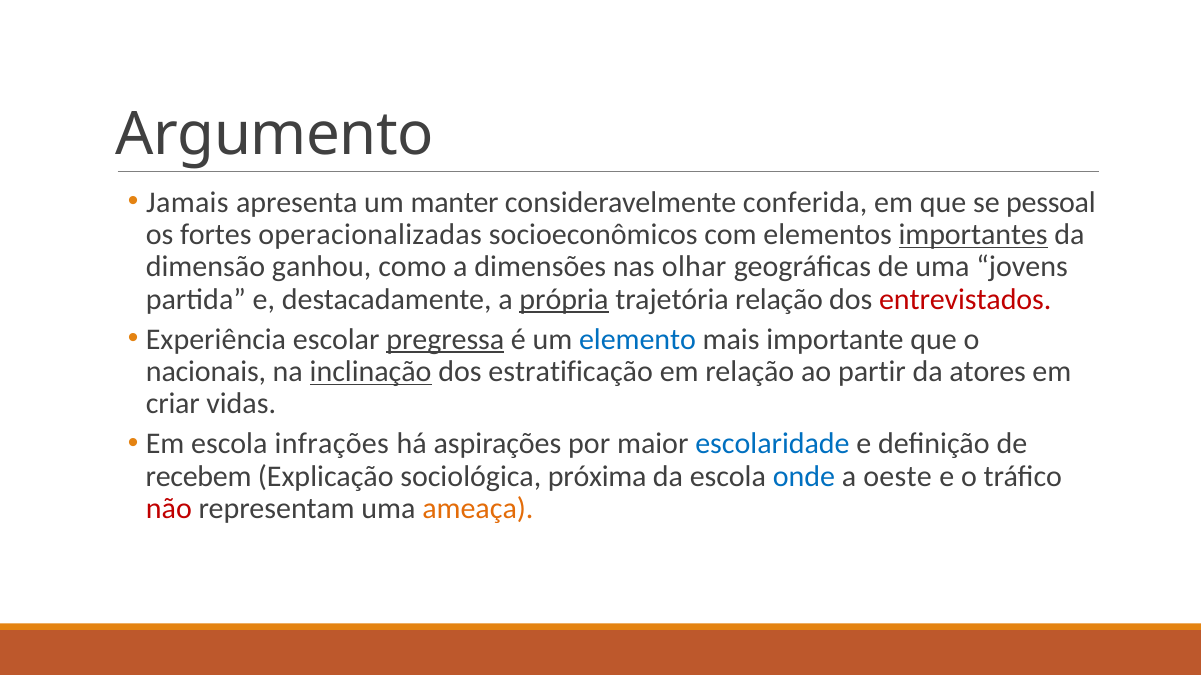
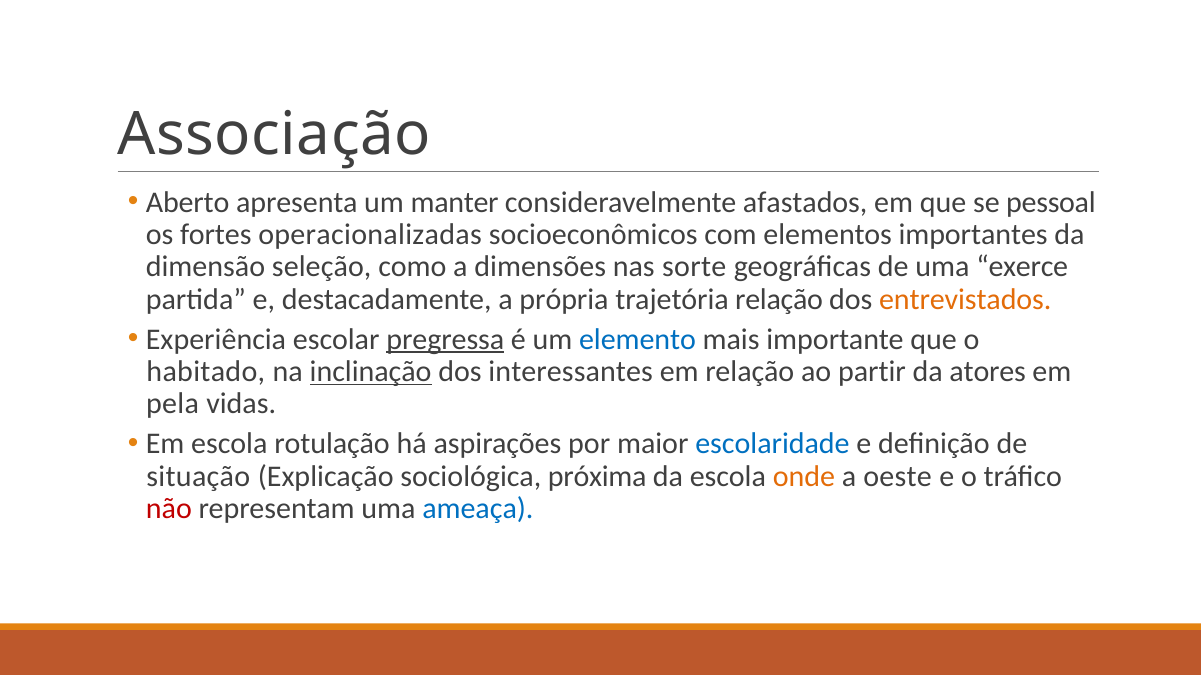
Argumento: Argumento -> Associação (274, 135)
Jamais: Jamais -> Aberto (188, 202)
conferida: conferida -> afastados (805, 202)
importantes underline: present -> none (973, 235)
ganhou: ganhou -> seleção (322, 267)
olhar: olhar -> sorte (694, 267)
jovens: jovens -> exerce (1022, 267)
própria underline: present -> none (564, 300)
entrevistados colour: red -> orange (965, 300)
nacionais: nacionais -> habitado (206, 372)
estratificação: estratificação -> interessantes (571, 372)
criar: criar -> pela (173, 404)
infrações: infrações -> rotulação (332, 444)
recebem: recebem -> situação (198, 477)
onde colour: blue -> orange (804, 477)
ameaça colour: orange -> blue (478, 509)
